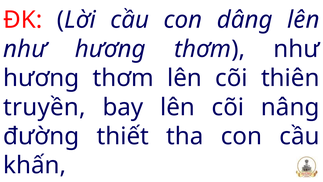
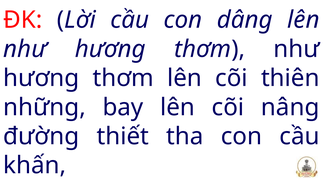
truyền: truyền -> những (45, 107)
